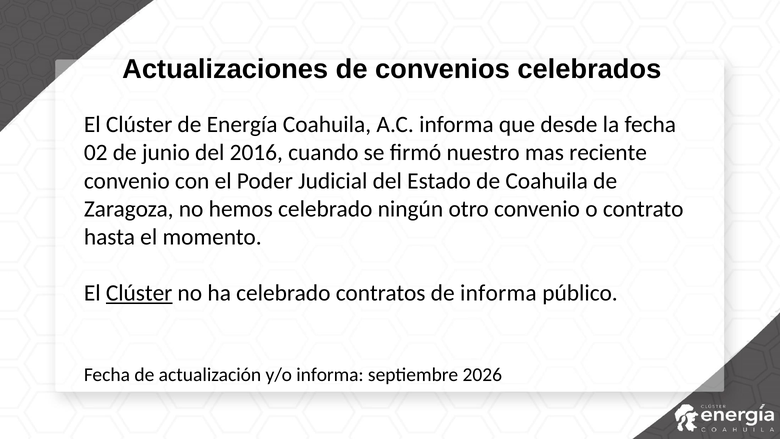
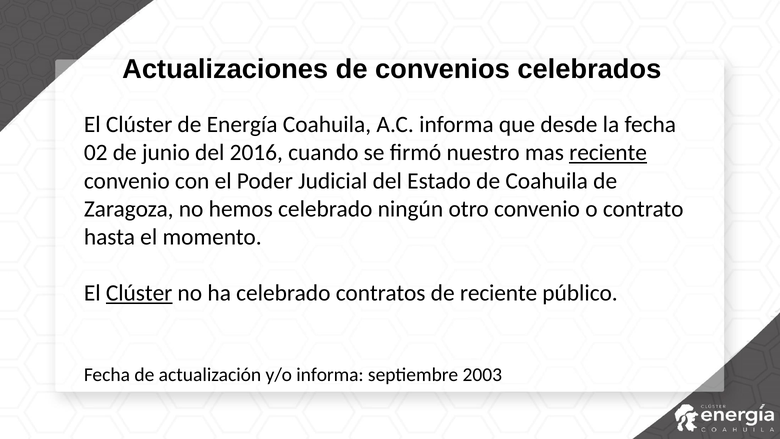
reciente underline: none -> present (608, 153)
de informa: informa -> reciente (499, 293)
2026: 2026 -> 2003 (482, 375)
